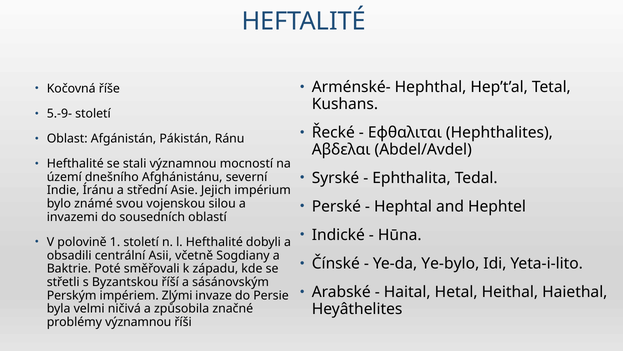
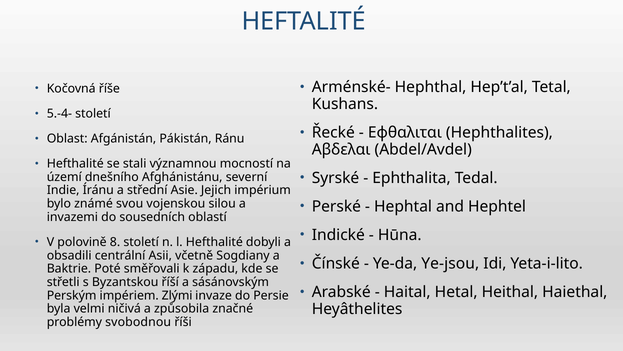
5.-9-: 5.-9- -> 5.-4- (59, 113)
1: 1 -> 8 (115, 242)
Ye-bylo: Ye-bylo -> Ye-jsou (450, 263)
problémy významnou: významnou -> svobodnou (138, 322)
